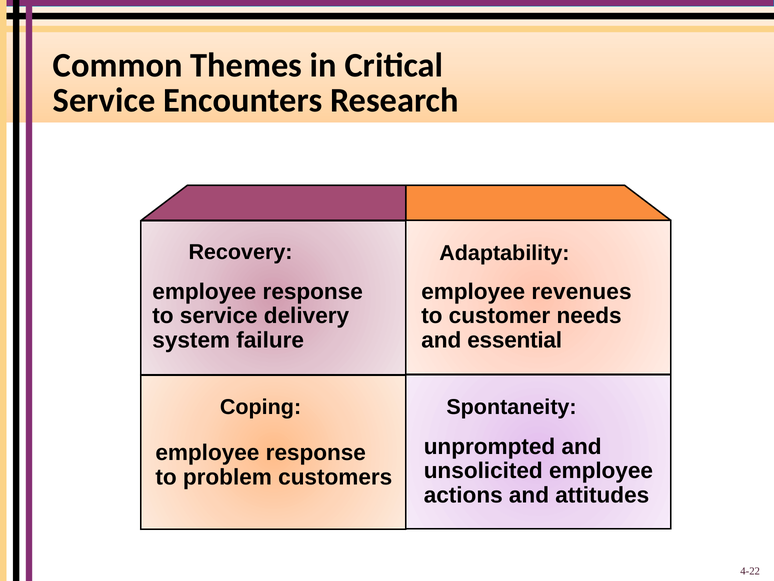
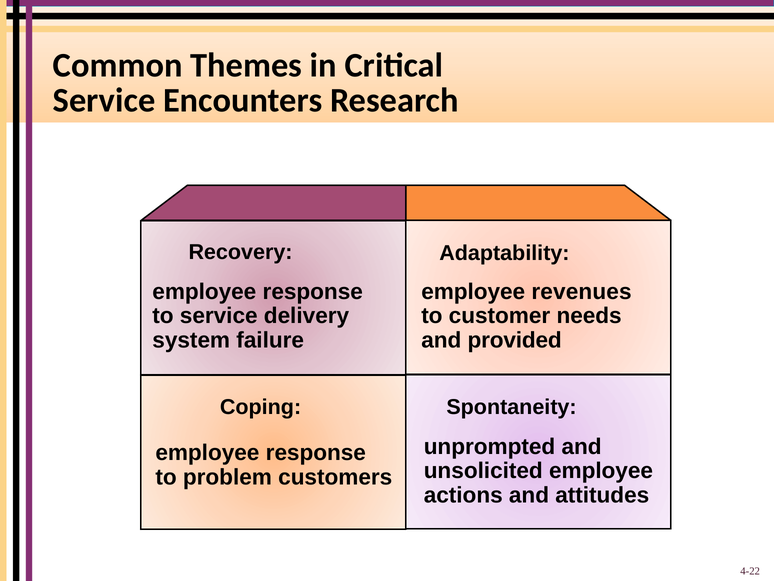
essential: essential -> provided (515, 340)
